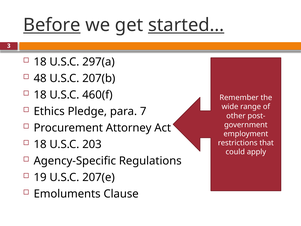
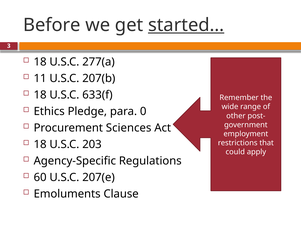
Before underline: present -> none (52, 25)
297(a: 297(a -> 277(a (98, 62)
48: 48 -> 11 (40, 78)
460(f: 460(f -> 633(f (97, 95)
7: 7 -> 0 (143, 111)
Attorney: Attorney -> Sciences (129, 128)
19: 19 -> 60 (40, 177)
